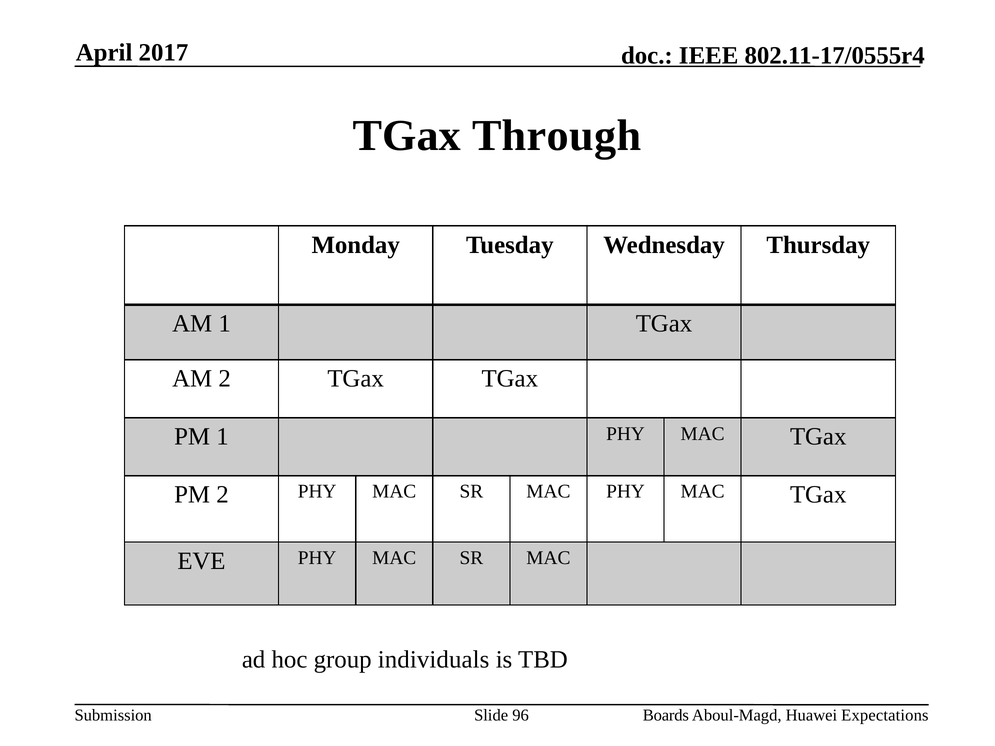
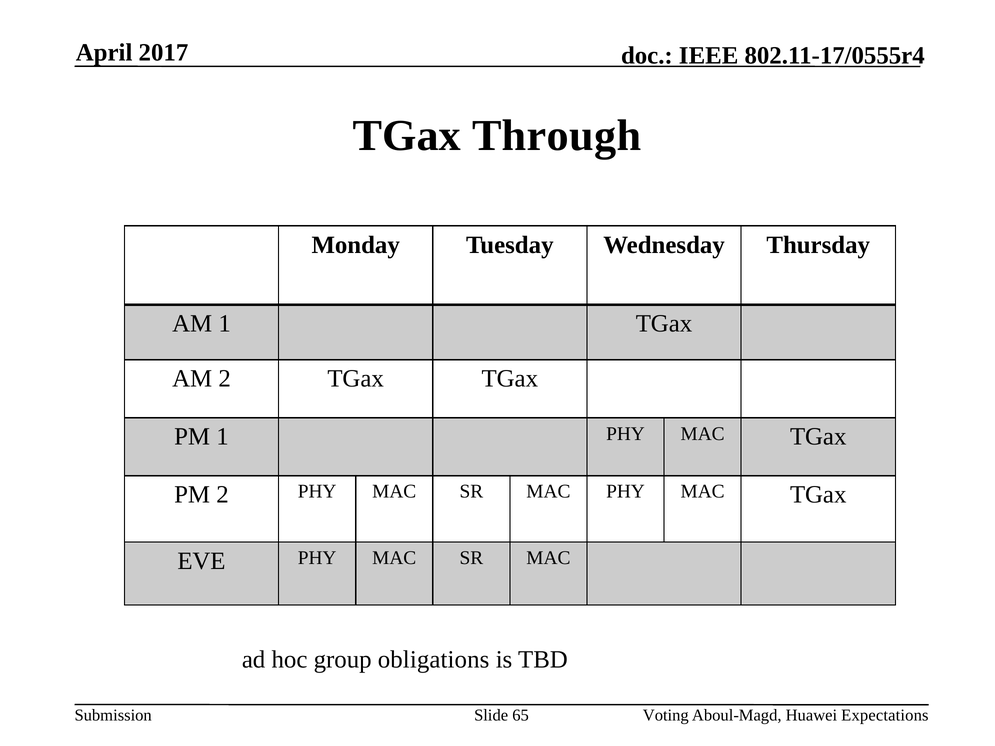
individuals: individuals -> obligations (434, 660)
96: 96 -> 65 (521, 716)
Boards: Boards -> Voting (666, 716)
